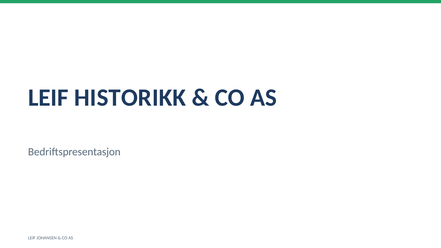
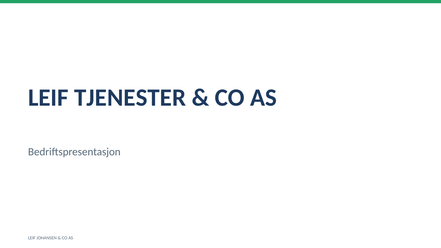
HISTORIKK: HISTORIKK -> TJENESTER (130, 98)
